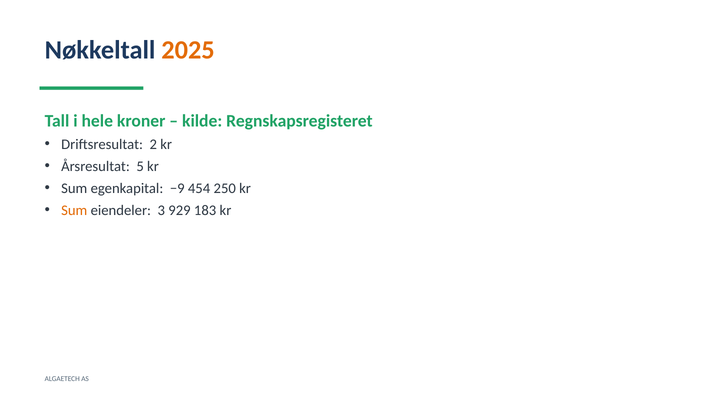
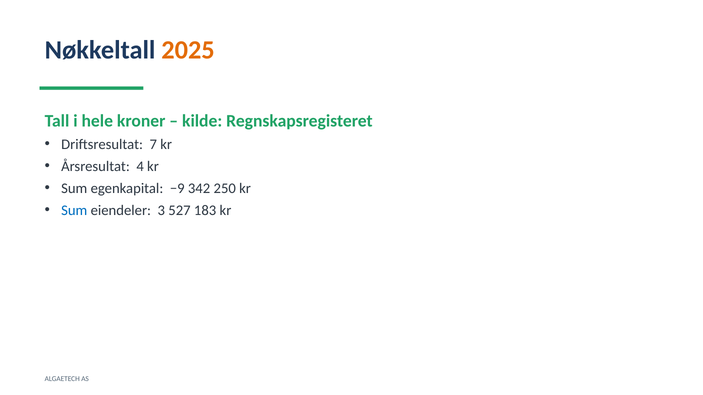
2: 2 -> 7 (153, 145)
5: 5 -> 4 (140, 167)
454: 454 -> 342 (199, 189)
Sum colour: orange -> blue (74, 211)
929: 929 -> 527 (179, 211)
